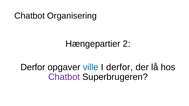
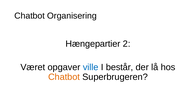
Derfor: Derfor -> Været (33, 67)
I derfor: derfor -> består (120, 67)
Chatbot colour: purple -> orange (64, 77)
